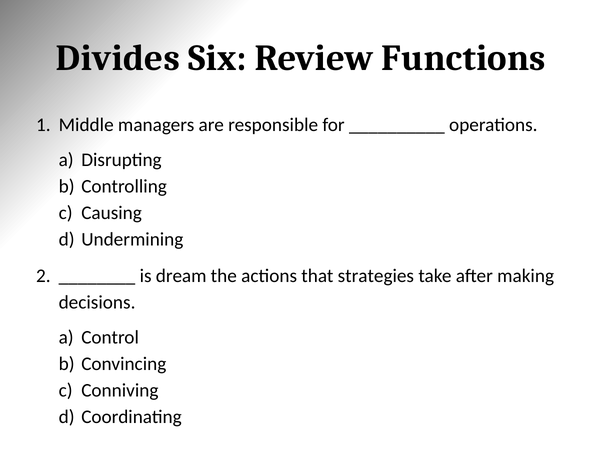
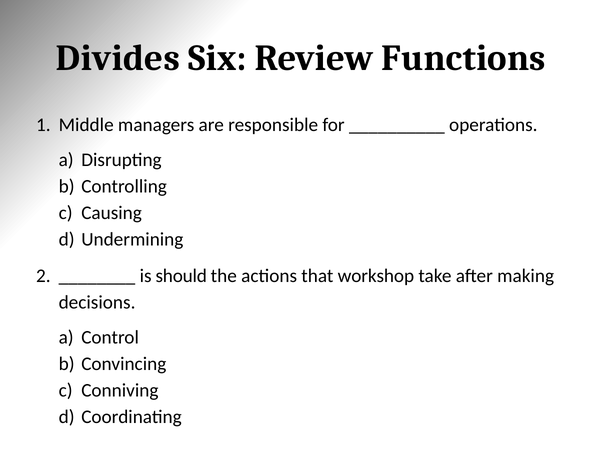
dream: dream -> should (181, 276)
strategies: strategies -> workshop (376, 276)
